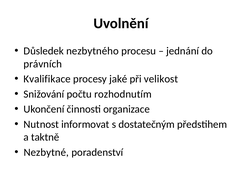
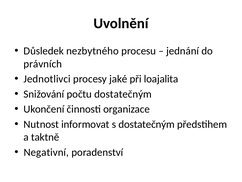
Kvalifikace: Kvalifikace -> Jednotlivci (47, 79)
velikost: velikost -> loajalita (161, 79)
počtu rozhodnutím: rozhodnutím -> dostatečným (123, 94)
Nezbytné: Nezbytné -> Negativní (46, 152)
